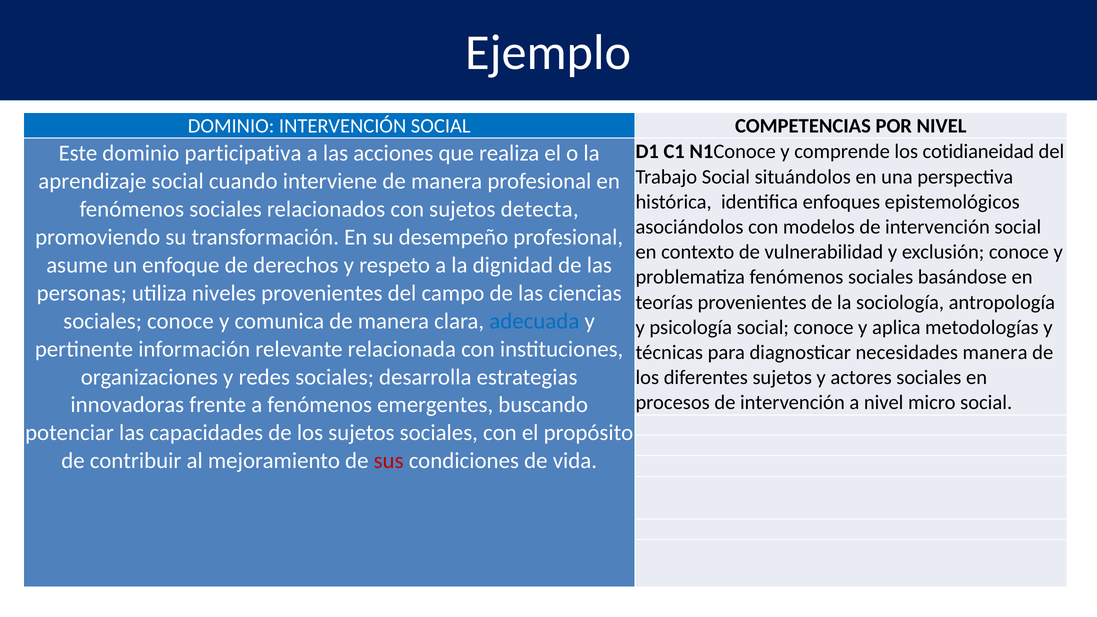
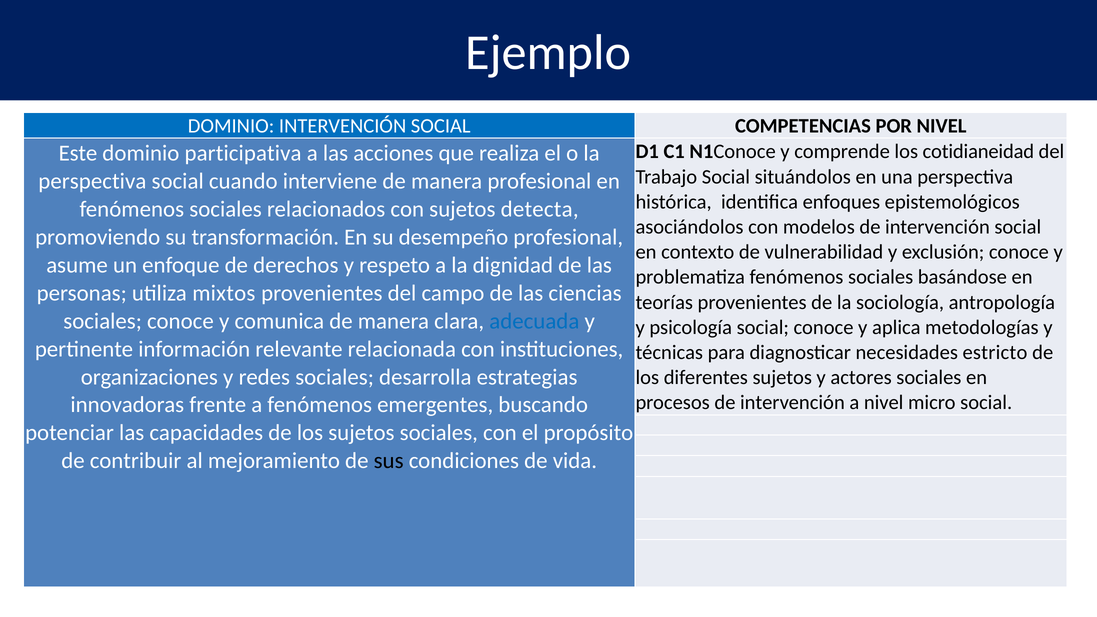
aprendizaje: aprendizaje -> perspectiva (92, 181)
niveles: niveles -> mixtos (224, 293)
necesidades manera: manera -> estricto (995, 352)
sus colour: red -> black (389, 461)
